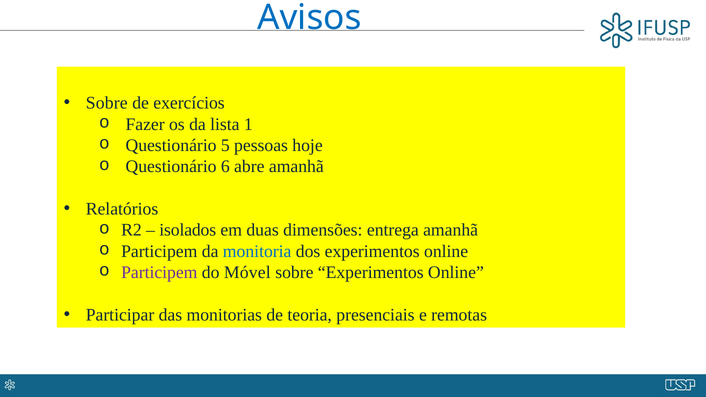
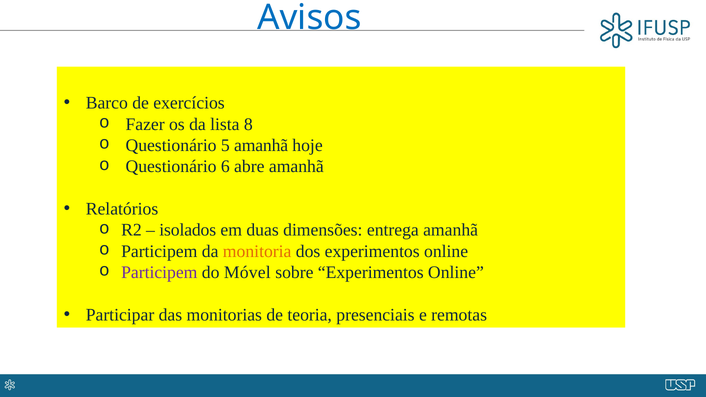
Sobre: Sobre -> Barco (107, 103)
1: 1 -> 8 (248, 124)
5 pessoas: pessoas -> amanhã (261, 145)
monitoria colour: blue -> orange (257, 251)
